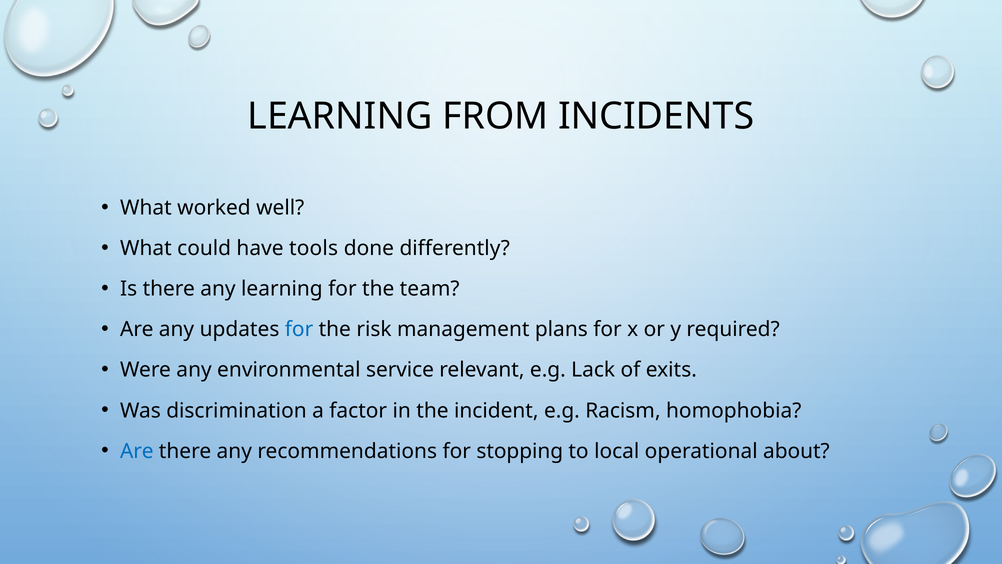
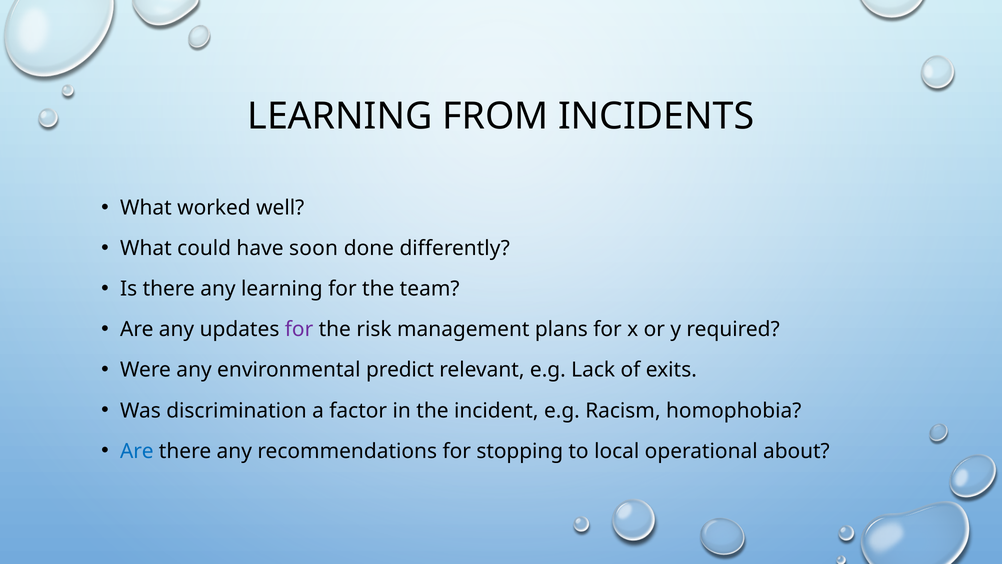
tools: tools -> soon (314, 248)
for colour: blue -> purple (299, 329)
service: service -> predict (400, 370)
